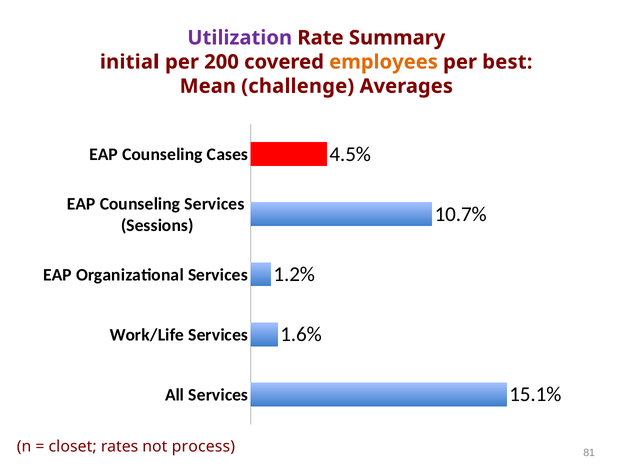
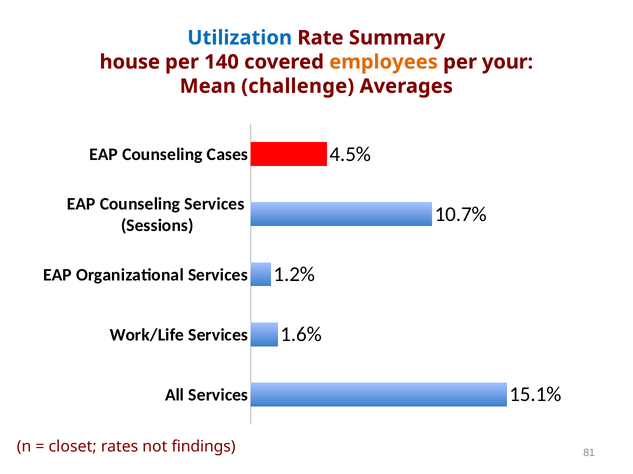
Utilization colour: purple -> blue (240, 38)
initial: initial -> house (130, 62)
200: 200 -> 140 (221, 62)
best: best -> your (508, 62)
process: process -> findings (204, 447)
